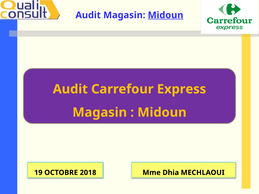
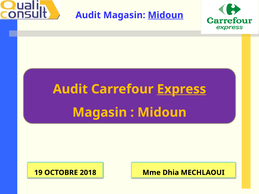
Express underline: none -> present (182, 89)
